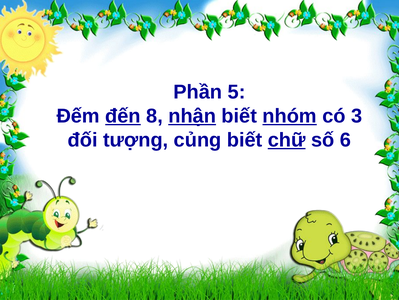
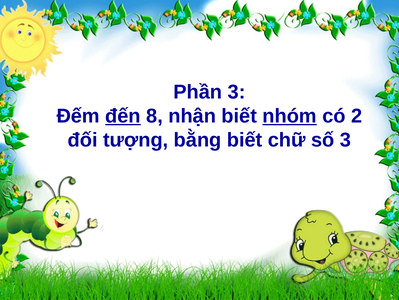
Phần 5: 5 -> 3 (237, 92)
nhận underline: present -> none (192, 116)
3: 3 -> 2 (357, 116)
củng: củng -> bằng (198, 140)
chữ underline: present -> none (287, 140)
số 6: 6 -> 3 (345, 140)
